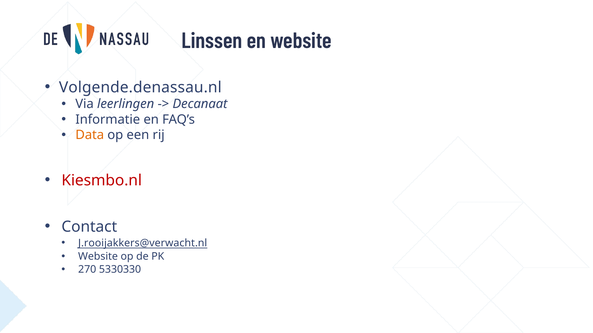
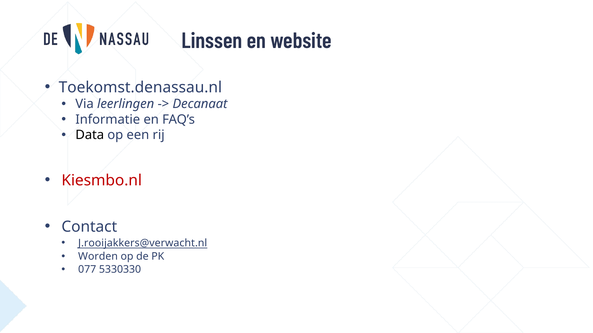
Volgende.denassau.nl: Volgende.denassau.nl -> Toekomst.denassau.nl (140, 88)
Data colour: orange -> black (90, 135)
Website: Website -> Worden (98, 257)
270: 270 -> 077 (87, 270)
